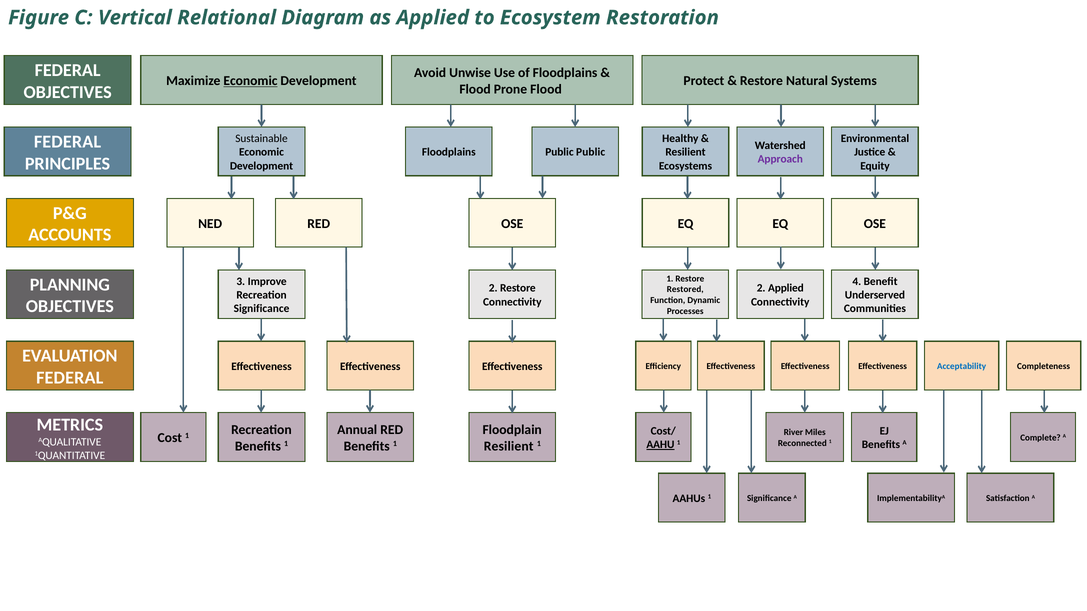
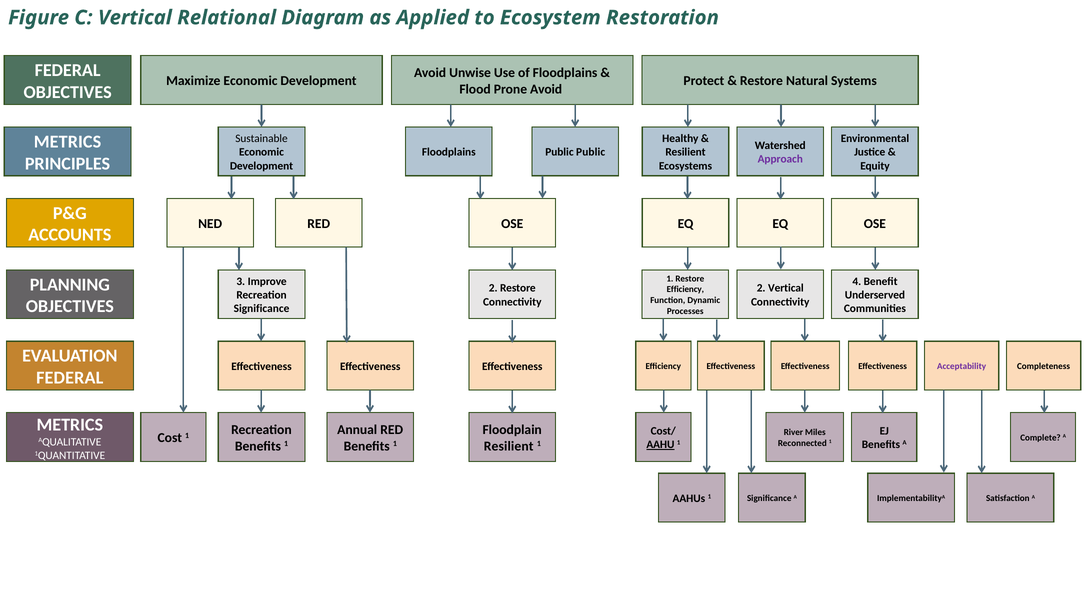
Economic underline: present -> none (250, 81)
Prone Flood: Flood -> Avoid (546, 89)
FEDERAL: FEDERAL -> METRICS (68, 142)
2 Applied: Applied -> Vertical (786, 288)
Restored: Restored -> Efficiency (685, 290)
Acceptability colour: blue -> purple (962, 366)
